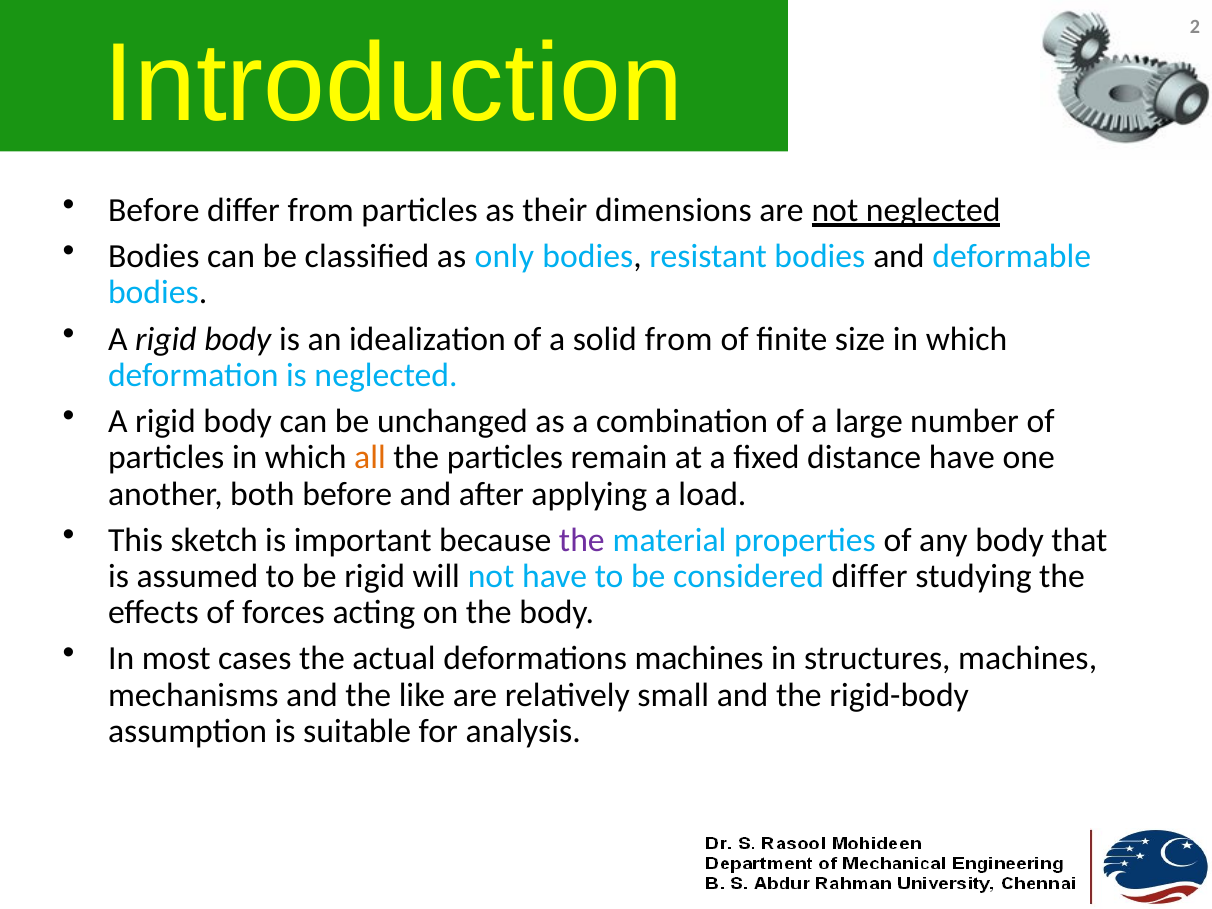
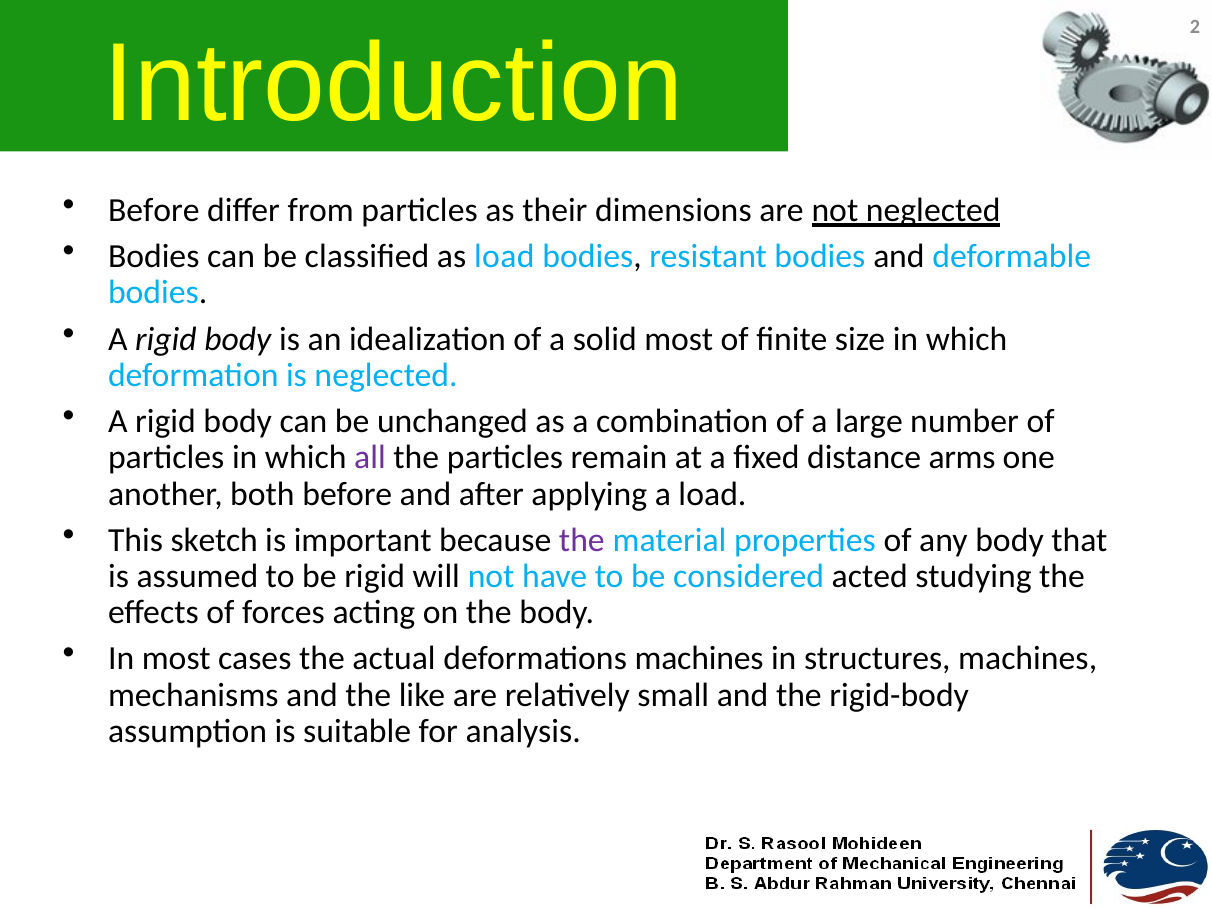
as only: only -> load (504, 256)
solid from: from -> most (679, 339)
all colour: orange -> purple (370, 458)
distance have: have -> arms (962, 458)
considered differ: differ -> acted (870, 576)
